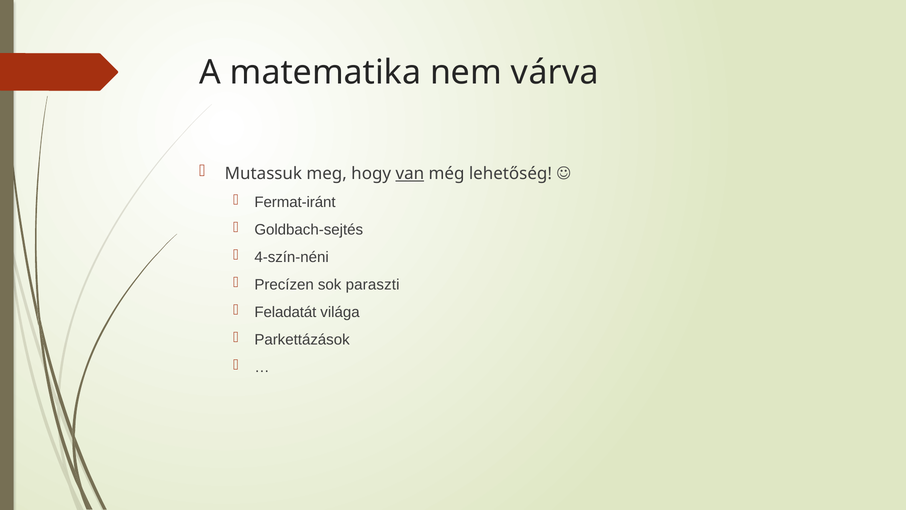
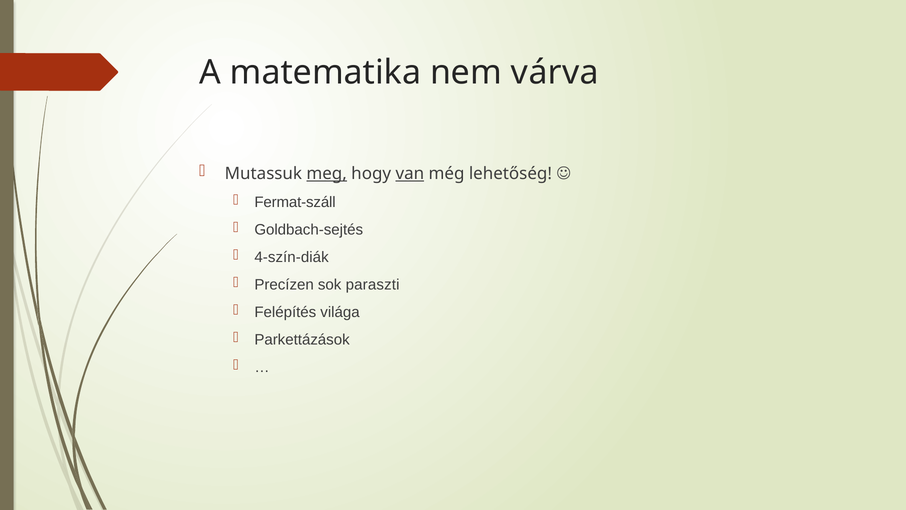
meg underline: none -> present (327, 173)
Fermat-iránt: Fermat-iránt -> Fermat-száll (295, 202)
4-szín-néni: 4-szín-néni -> 4-szín-diák (292, 257)
Feladatát: Feladatát -> Felépítés (285, 312)
